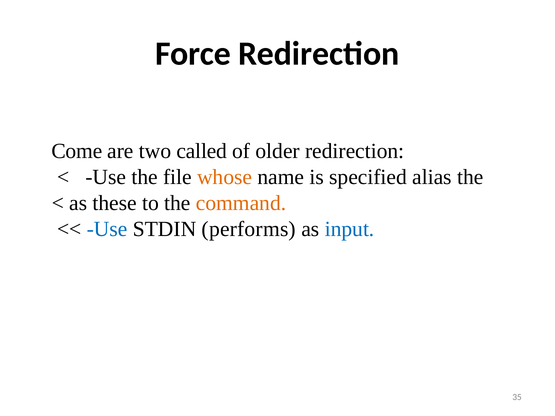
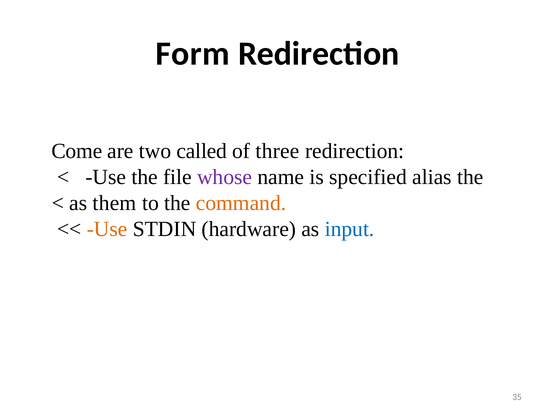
Force: Force -> Form (193, 54)
older: older -> three (278, 151)
whose colour: orange -> purple (225, 177)
these: these -> them (115, 203)
Use colour: blue -> orange (107, 229)
performs: performs -> hardware (249, 229)
